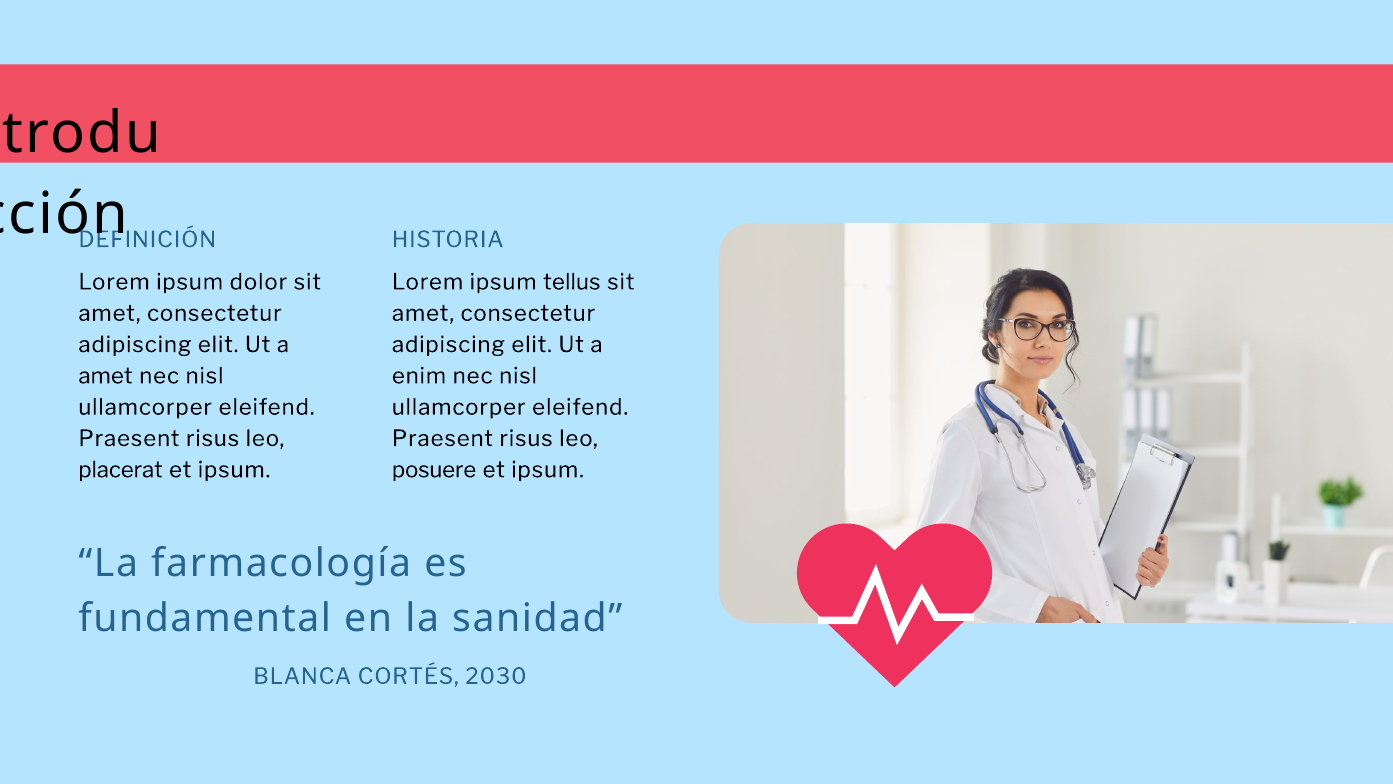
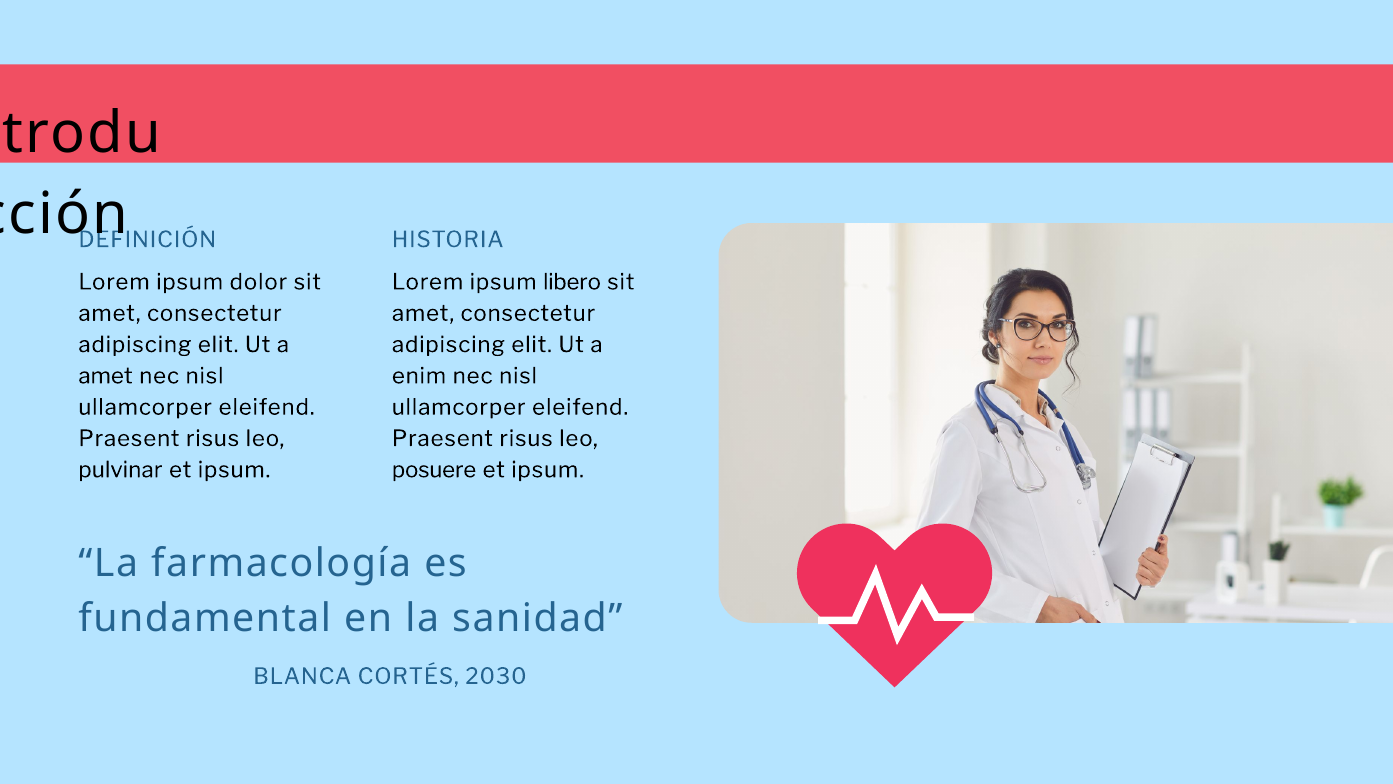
tellus: tellus -> libero (572, 282)
placerat: placerat -> pulvinar (120, 470)
